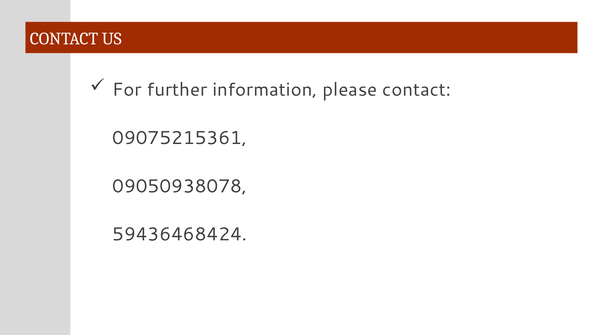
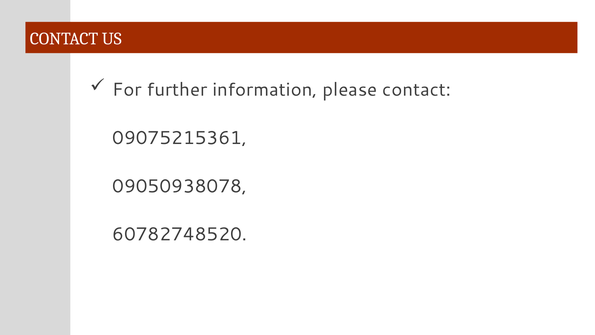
59436468424: 59436468424 -> 60782748520 (180, 234)
